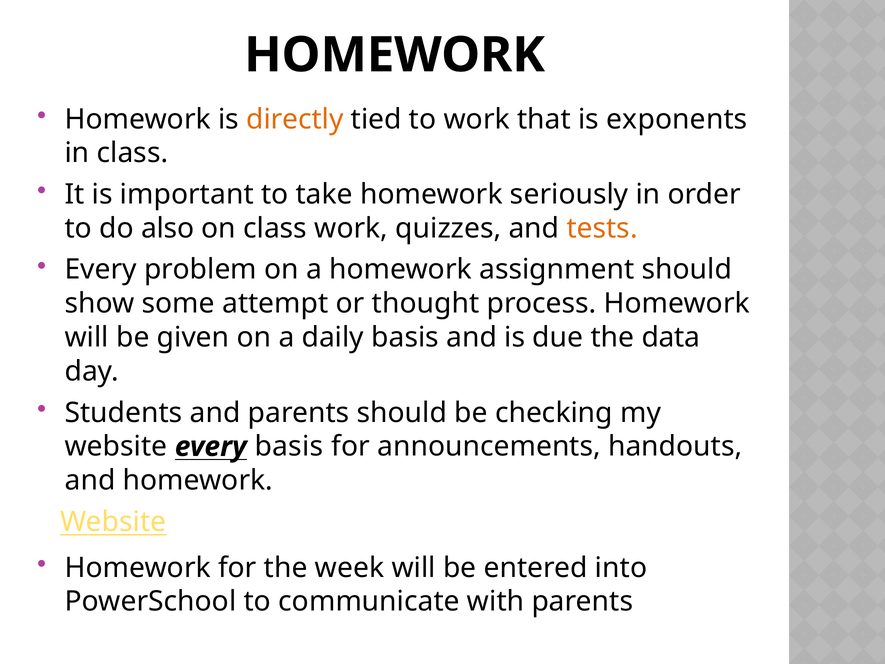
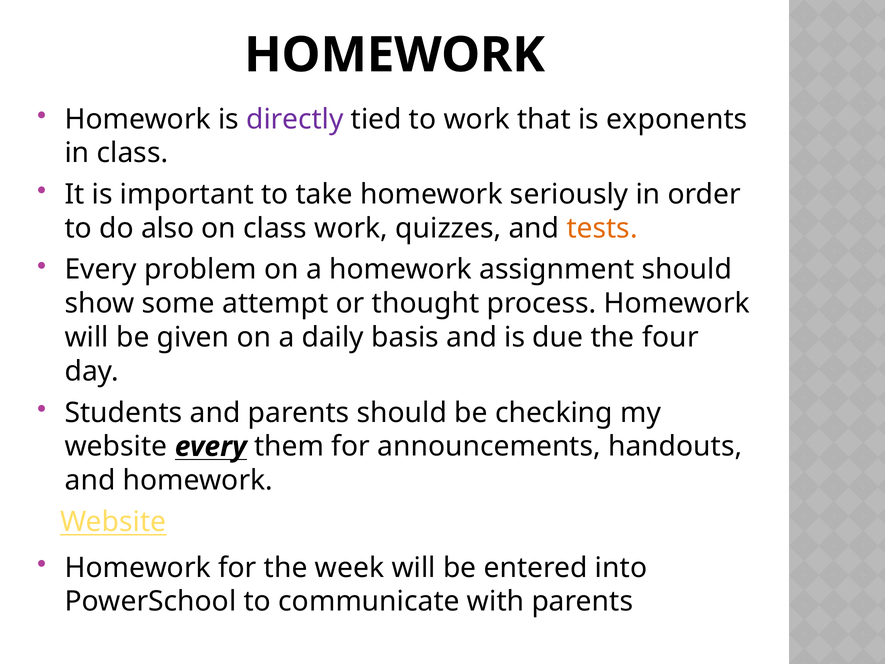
directly colour: orange -> purple (295, 119)
data: data -> four (670, 337)
every basis: basis -> them (289, 446)
